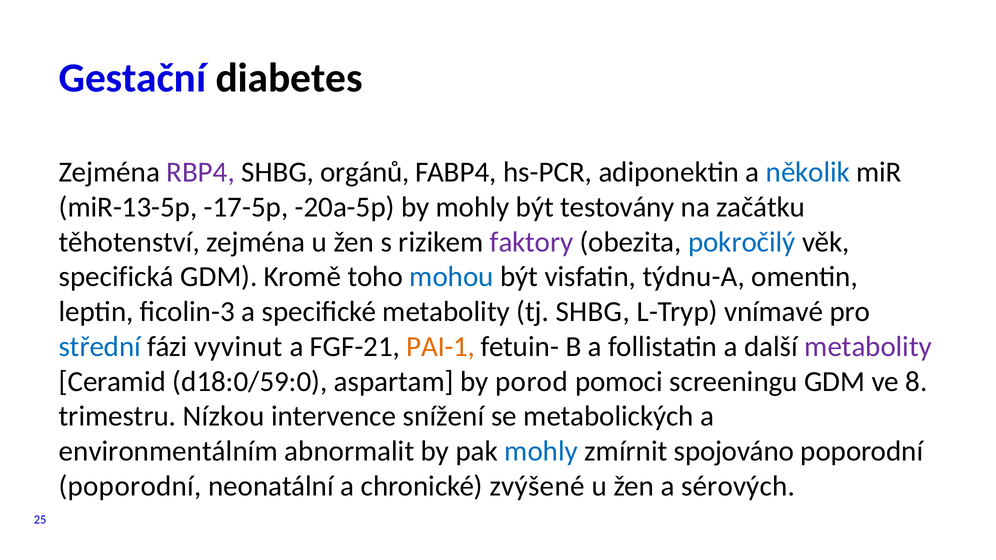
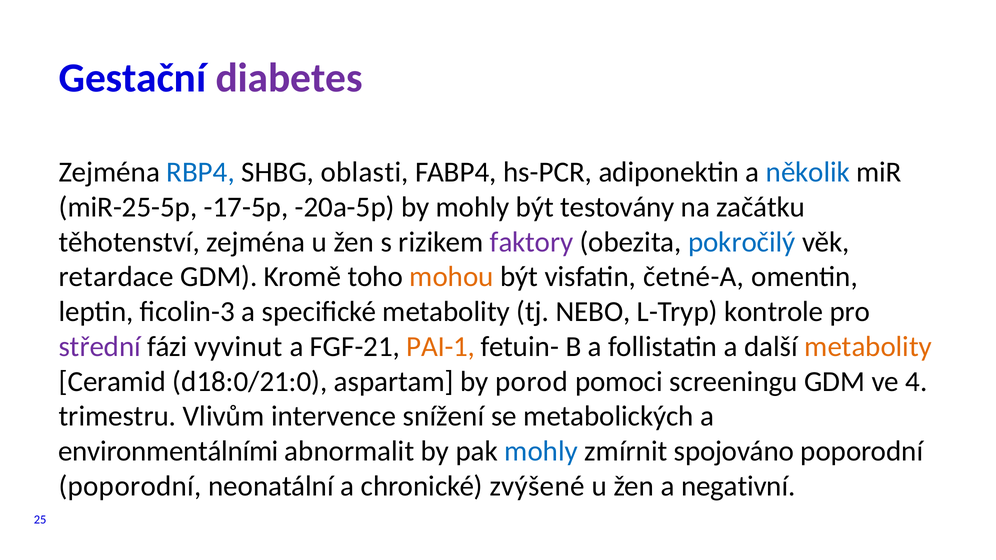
diabetes colour: black -> purple (289, 78)
RBP4 colour: purple -> blue (201, 172)
orgánů: orgánů -> oblasti (365, 172)
miR-13-5p: miR-13-5p -> miR-25-5p (128, 207)
specifická: specifická -> retardace (116, 277)
mohou colour: blue -> orange (451, 277)
týdnu-A: týdnu-A -> četné-A (694, 277)
tj SHBG: SHBG -> NEBO (593, 312)
vnímavé: vnímavé -> kontrole (774, 312)
střední colour: blue -> purple (100, 347)
metabolity colour: purple -> orange (868, 347)
d18:0/59:0: d18:0/59:0 -> d18:0/21:0 (250, 382)
8: 8 -> 4 (916, 382)
Nízkou: Nízkou -> Vlivům (224, 417)
environmentálním: environmentálním -> environmentálními (168, 451)
sérových: sérových -> negativní (738, 486)
